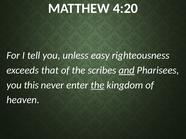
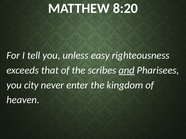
4:20: 4:20 -> 8:20 (125, 8)
this: this -> city (31, 85)
the underline: present -> none (98, 85)
